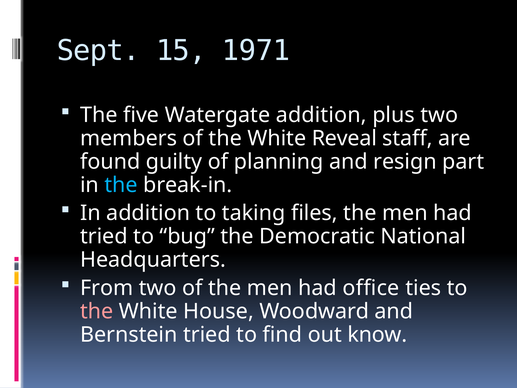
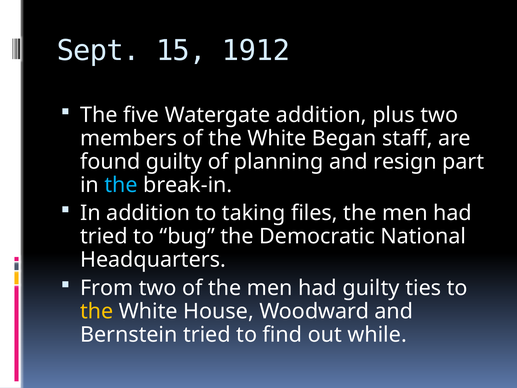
1971: 1971 -> 1912 (256, 51)
Reveal: Reveal -> Began (344, 138)
had office: office -> guilty (371, 288)
the colour: pink -> yellow (97, 311)
know: know -> while (377, 334)
